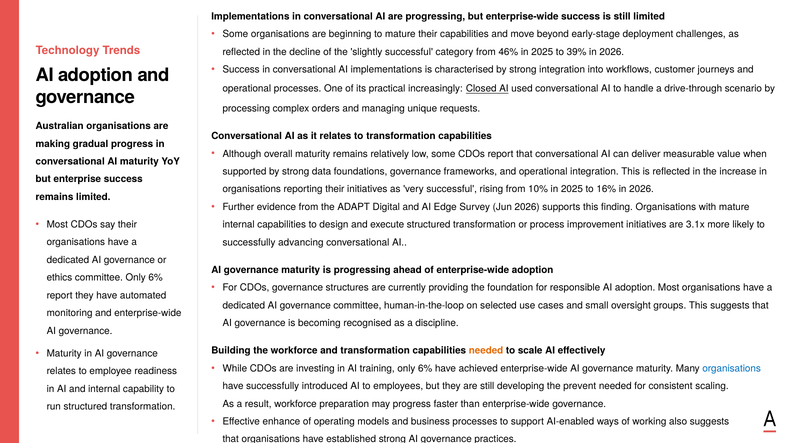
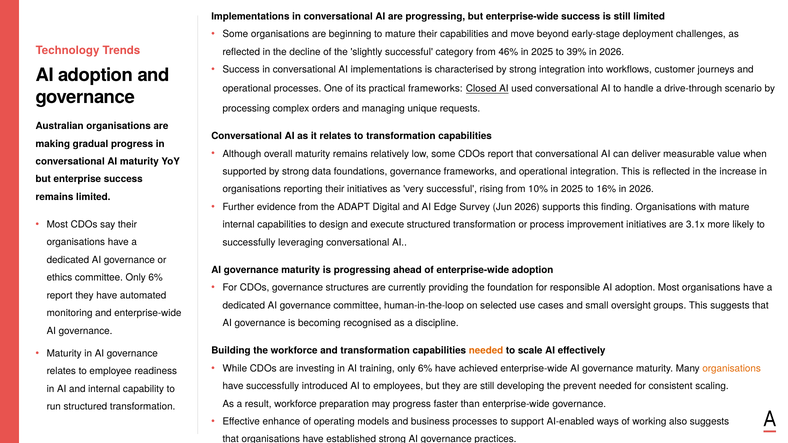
practical increasingly: increasingly -> frameworks (435, 89)
advancing: advancing -> leveraging (301, 243)
organisations colour: blue -> orange (732, 369)
